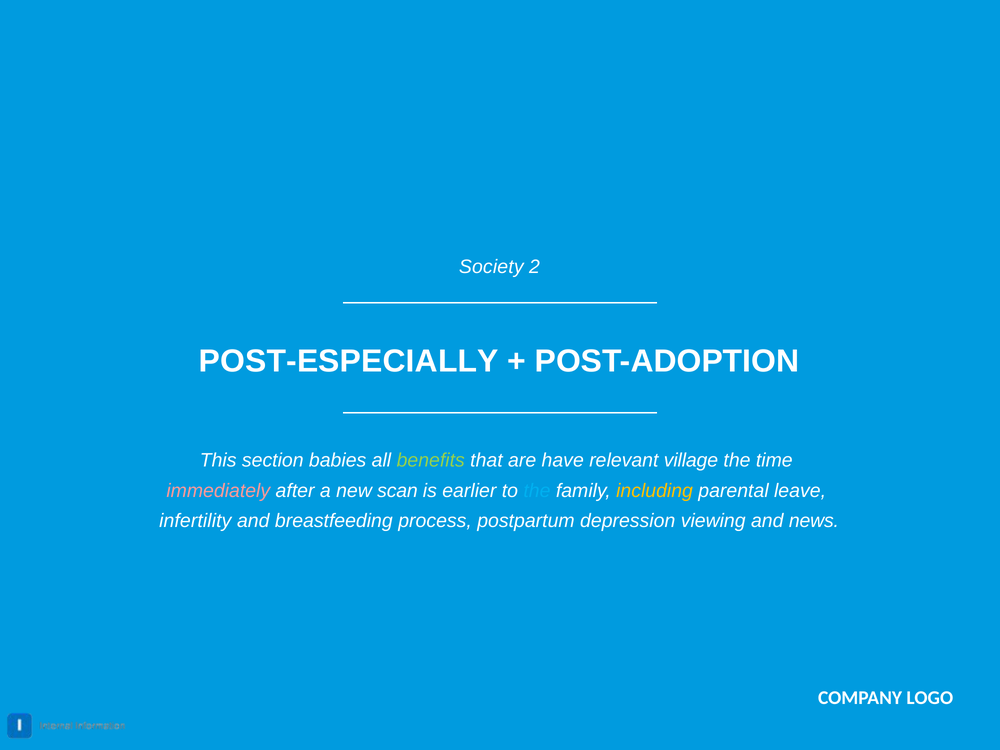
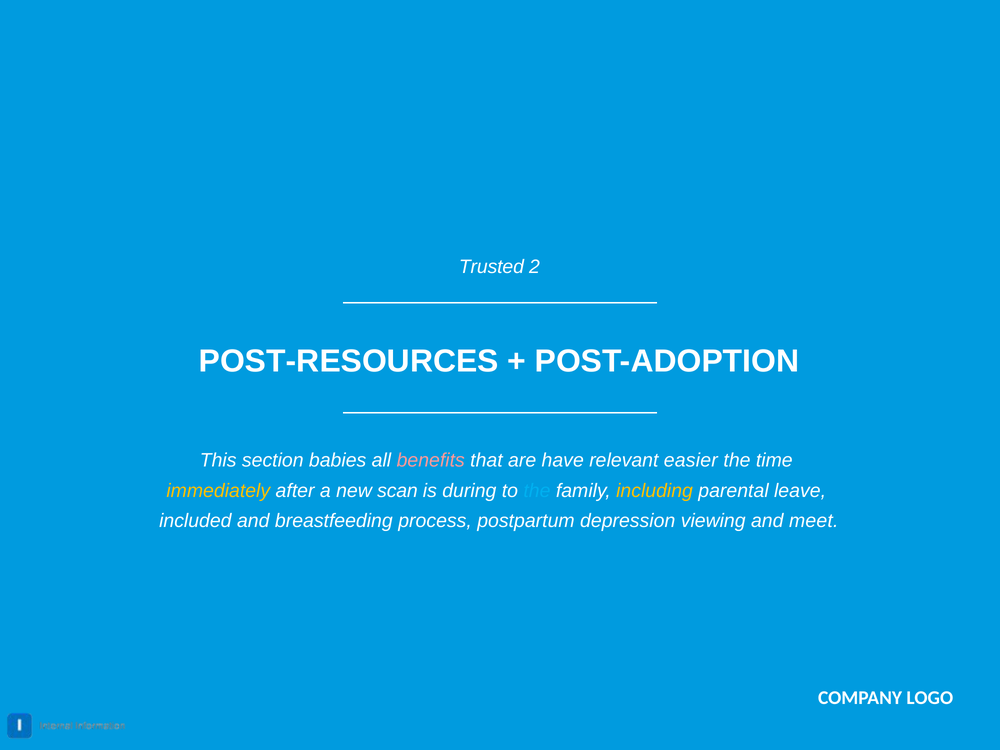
Society: Society -> Trusted (491, 267)
POST-ESPECIALLY: POST-ESPECIALLY -> POST-RESOURCES (349, 361)
benefits colour: light green -> pink (431, 460)
village: village -> easier (691, 460)
immediately colour: pink -> yellow (218, 491)
earlier: earlier -> during (469, 491)
infertility: infertility -> included (195, 521)
news: news -> meet (814, 521)
